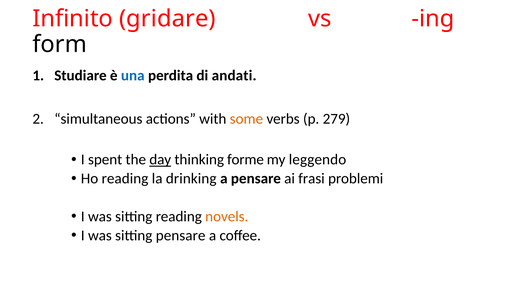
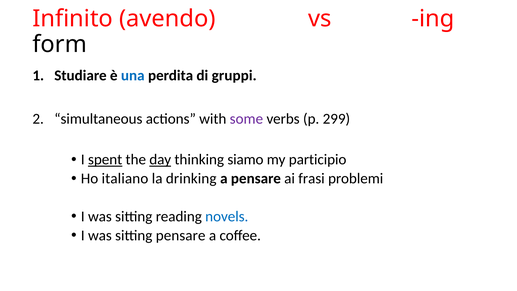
gridare: gridare -> avendo (167, 19)
andati: andati -> gruppi (234, 76)
some colour: orange -> purple (246, 119)
279: 279 -> 299 (336, 119)
spent underline: none -> present (105, 160)
forme: forme -> siamo (245, 160)
leggendo: leggendo -> participio (318, 160)
Ho reading: reading -> italiano (125, 179)
novels colour: orange -> blue (227, 216)
